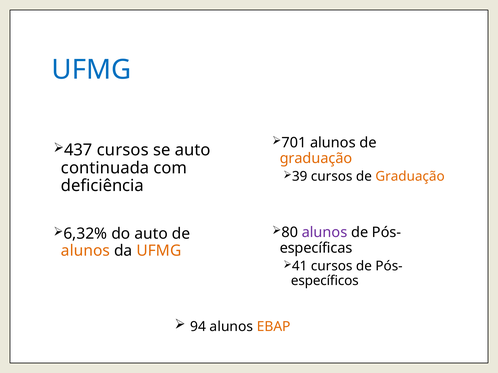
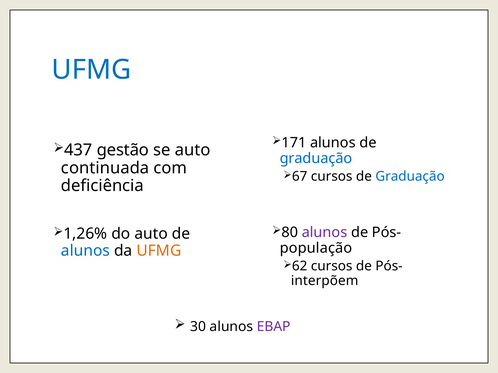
701: 701 -> 171 (294, 143)
437 cursos: cursos -> gestão (123, 150)
graduação colour: orange -> blue (316, 159)
39: 39 -> 67 (300, 177)
Graduação colour: orange -> blue (410, 177)
6,32%: 6,32% -> 1,26% (85, 234)
específicas: específicas -> população (316, 248)
alunos colour: orange -> blue (85, 251)
41: 41 -> 62 (300, 267)
específicos: específicos -> interpõem (325, 281)
94: 94 -> 30 (198, 327)
EBAP colour: orange -> purple (274, 327)
